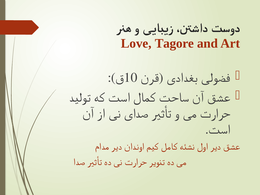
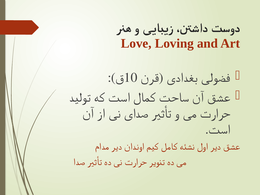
Tagore: Tagore -> Loving (174, 43)
